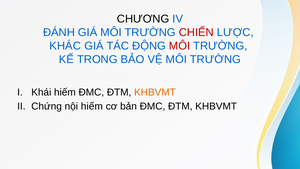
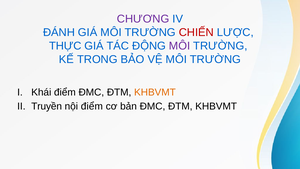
CHƯƠNG colour: black -> purple (143, 19)
KHÁC: KHÁC -> THỰC (65, 46)
MÔI colour: red -> purple (180, 46)
Khái hiếm: hiếm -> điểm (65, 92)
Chứng: Chứng -> Truyền (47, 106)
nội hiếm: hiếm -> điểm (92, 106)
